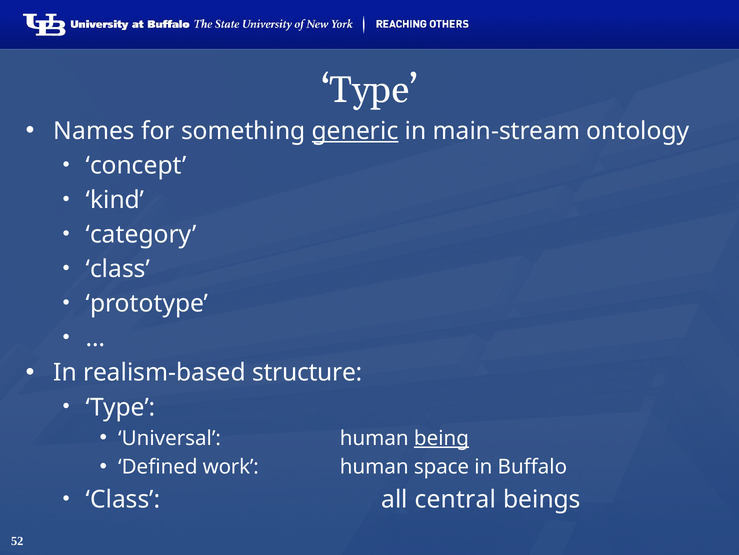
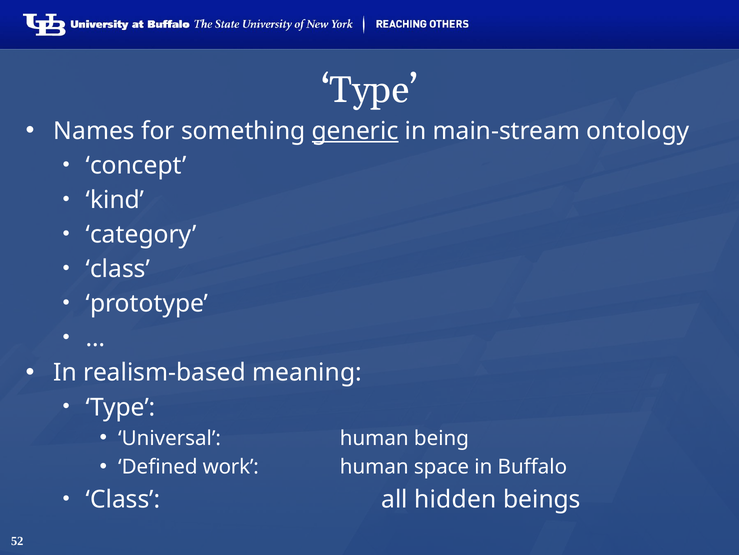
structure: structure -> meaning (307, 372)
being underline: present -> none (441, 438)
central: central -> hidden (455, 499)
